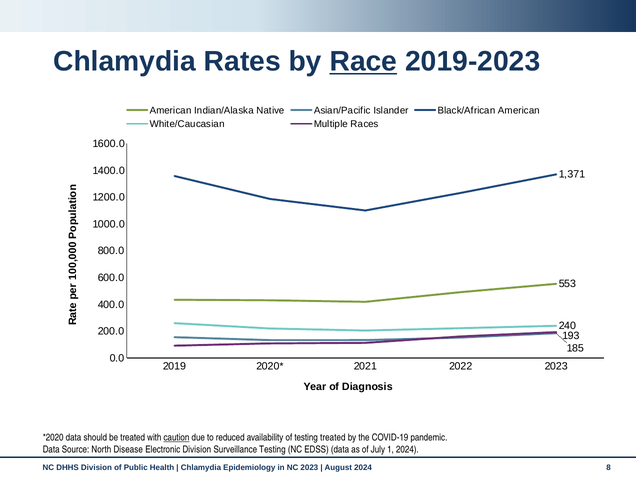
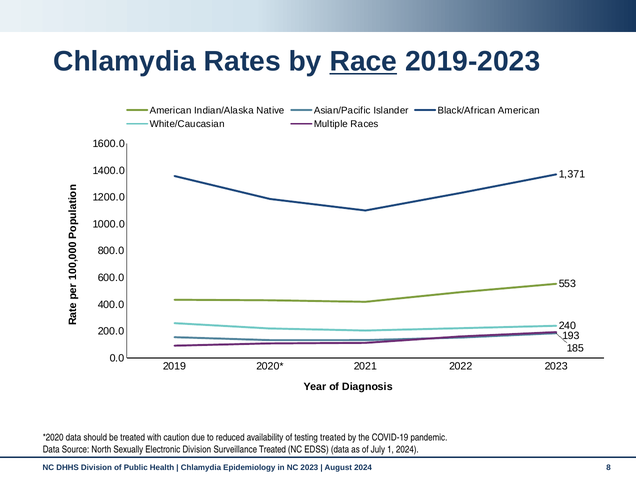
caution underline: present -> none (176, 438)
Disease: Disease -> Sexually (128, 449)
Surveillance Testing: Testing -> Treated (272, 449)
